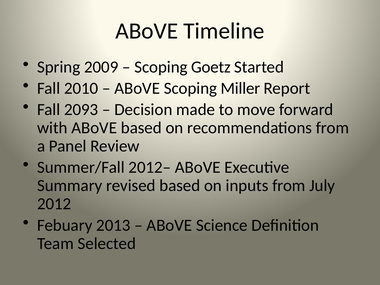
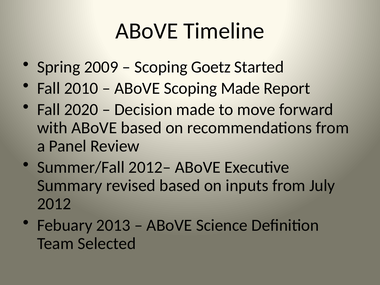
Scoping Miller: Miller -> Made (240, 88)
2093: 2093 -> 2020 (81, 110)
